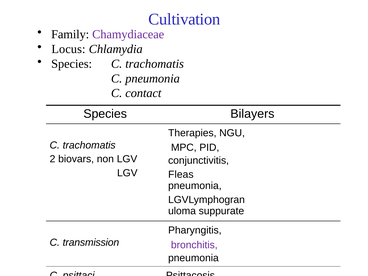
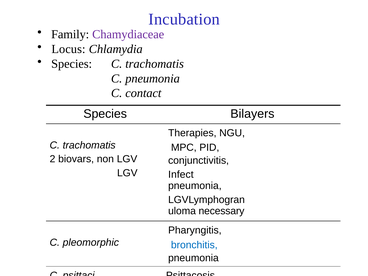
Cultivation: Cultivation -> Incubation (184, 19)
Fleas: Fleas -> Infect (181, 174)
suppurate: suppurate -> necessary (221, 211)
transmission: transmission -> pleomorphic (91, 243)
bronchitis colour: purple -> blue (194, 245)
